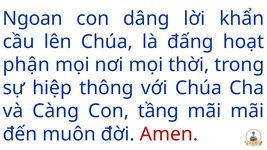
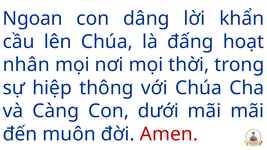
phận: phận -> nhân (26, 65)
tầng: tầng -> dưới (158, 111)
